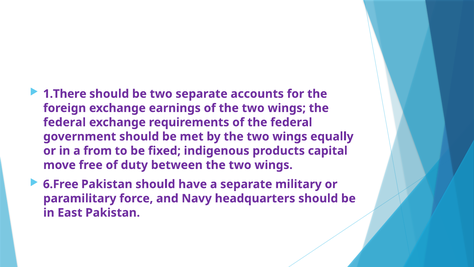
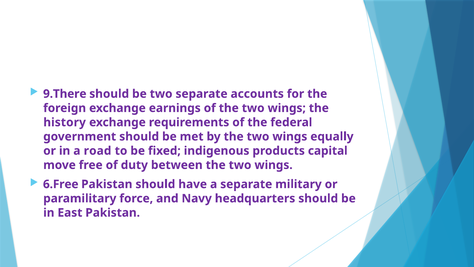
1.There: 1.There -> 9.There (65, 94)
federal: federal -> history (65, 122)
from: from -> road (98, 151)
